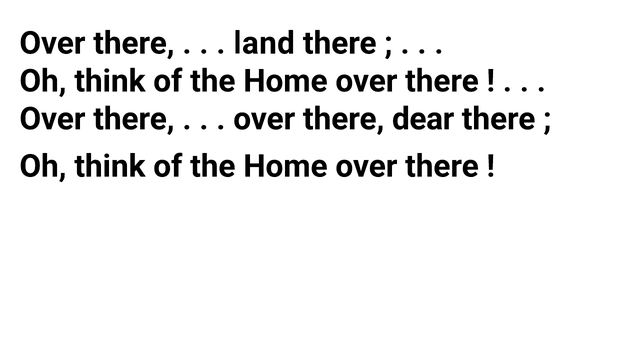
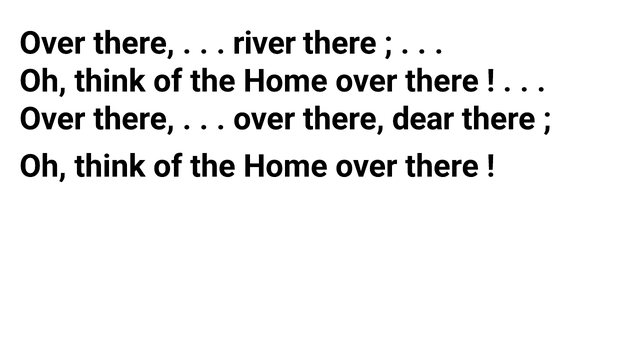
land: land -> river (264, 43)
